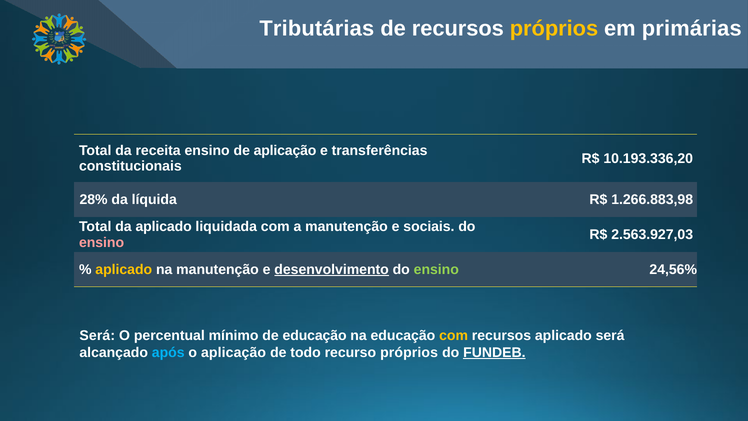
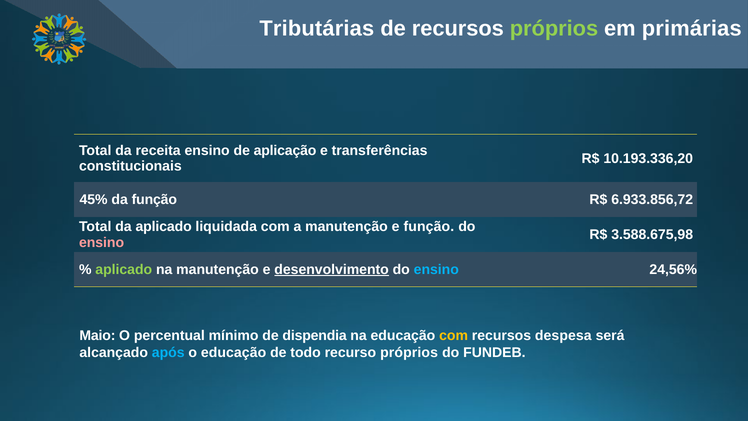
próprios colour: yellow -> light green (554, 29)
28%: 28% -> 45% (94, 200)
da líquida: líquida -> função (154, 200)
1.266.883,98: 1.266.883,98 -> 6.933.856,72 (652, 200)
e sociais: sociais -> função (429, 227)
2.563.927,03: 2.563.927,03 -> 3.588.675,98 (652, 235)
aplicado colour: yellow -> light green (124, 269)
ensino colour: light green -> light blue (436, 269)
Será: Será -> Maio (97, 335)
de educação: educação -> dispendia (315, 335)
recursos aplicado: aplicado -> despesa (563, 335)
o aplicação: aplicação -> educação (234, 352)
FUNDEB underline: present -> none (494, 352)
